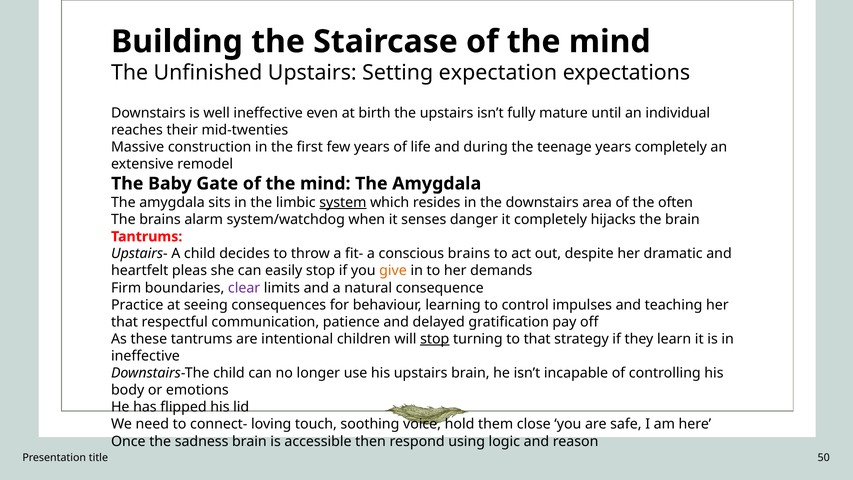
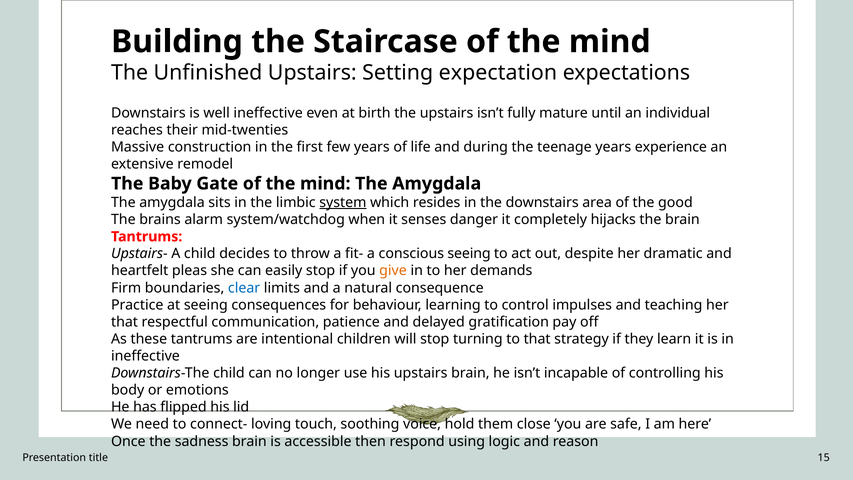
years completely: completely -> experience (671, 147)
often: often -> good (675, 202)
conscious brains: brains -> seeing (469, 254)
clear colour: purple -> blue (244, 288)
stop underline: present -> none (435, 339)
50: 50 -> 15 (824, 457)
